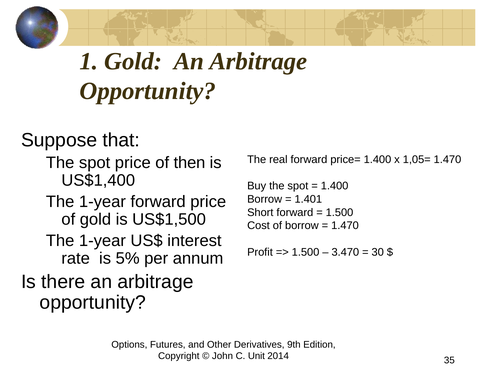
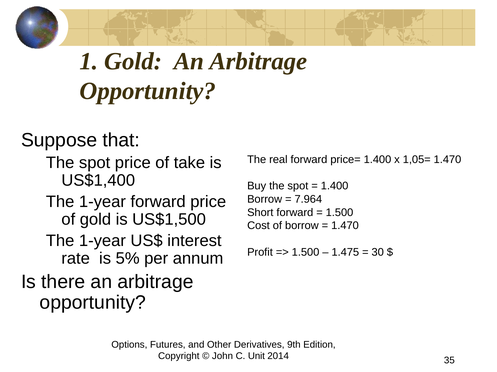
then: then -> take (189, 163)
1.401: 1.401 -> 7.964 (308, 200)
3.470: 3.470 -> 1.475 (345, 253)
